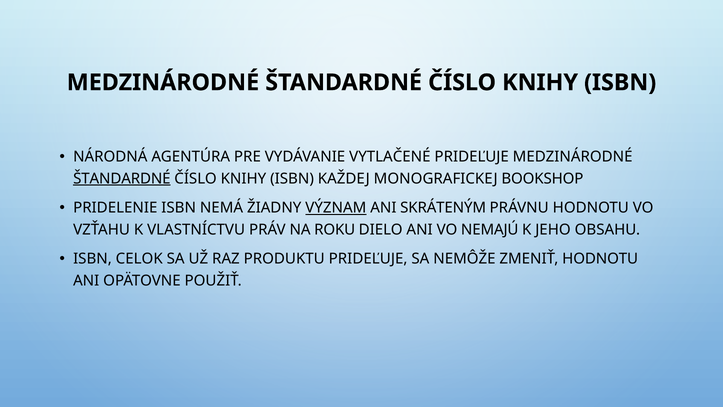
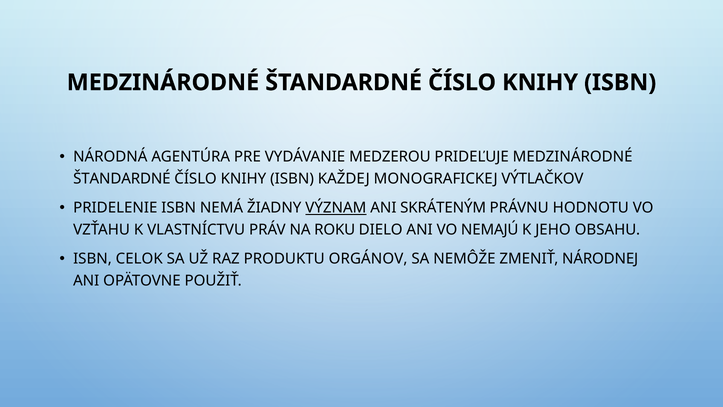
VYTLAČENÉ: VYTLAČENÉ -> MEDZEROU (390, 157)
ŠTANDARDNÉ underline: present -> none (122, 179)
BOOKSHOP: BOOKSHOP -> VÝTLAČKOV (542, 179)
PRODUKTU PRIDEĽUJE: PRIDEĽUJE -> ORGÁNOV (368, 259)
ZMENIŤ HODNOTU: HODNOTU -> NÁRODNEJ (600, 259)
